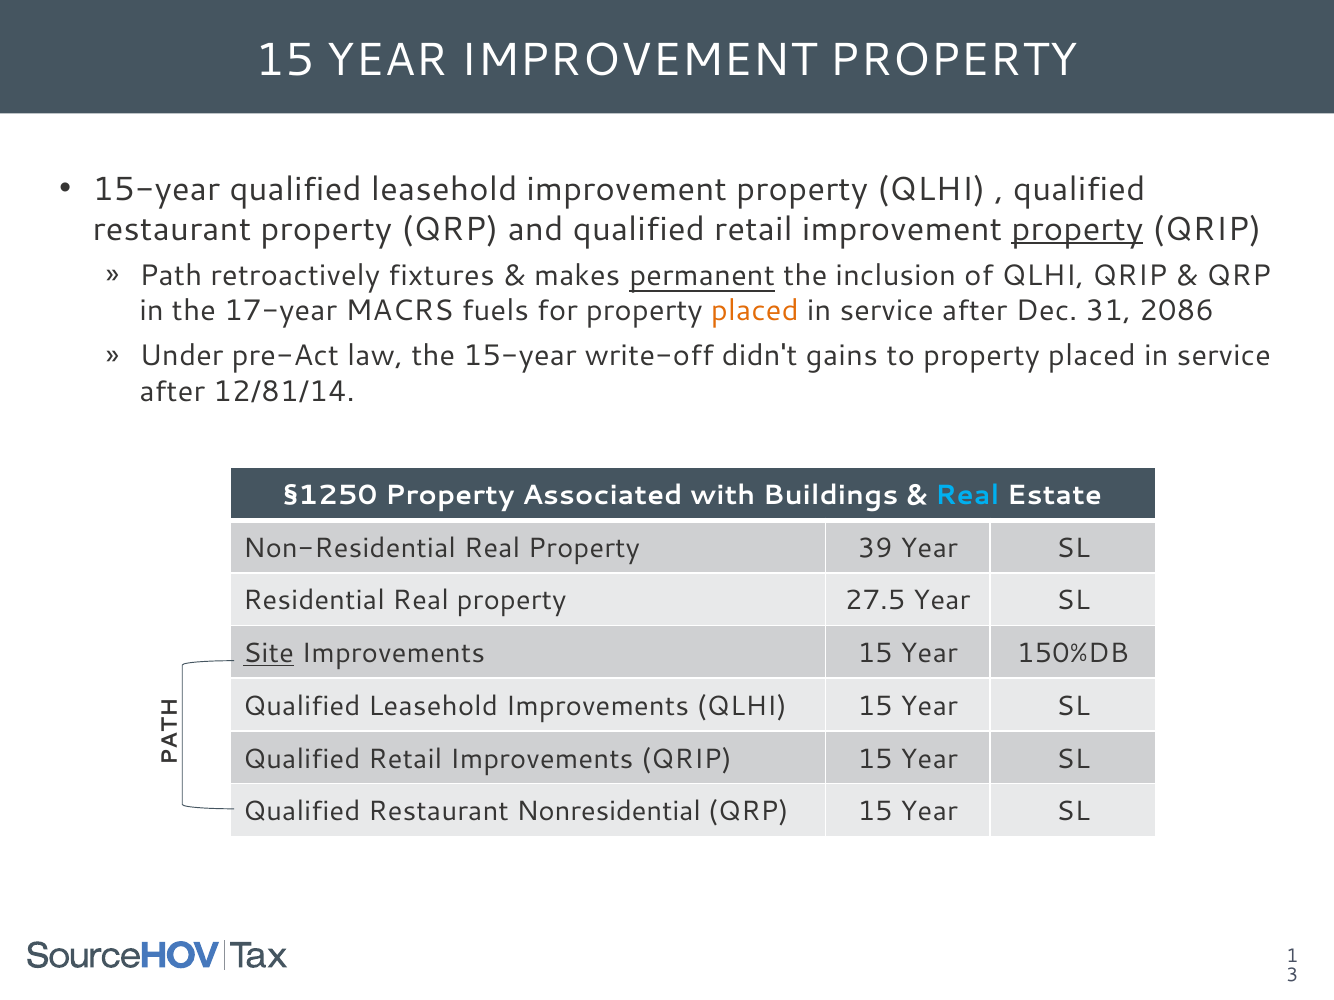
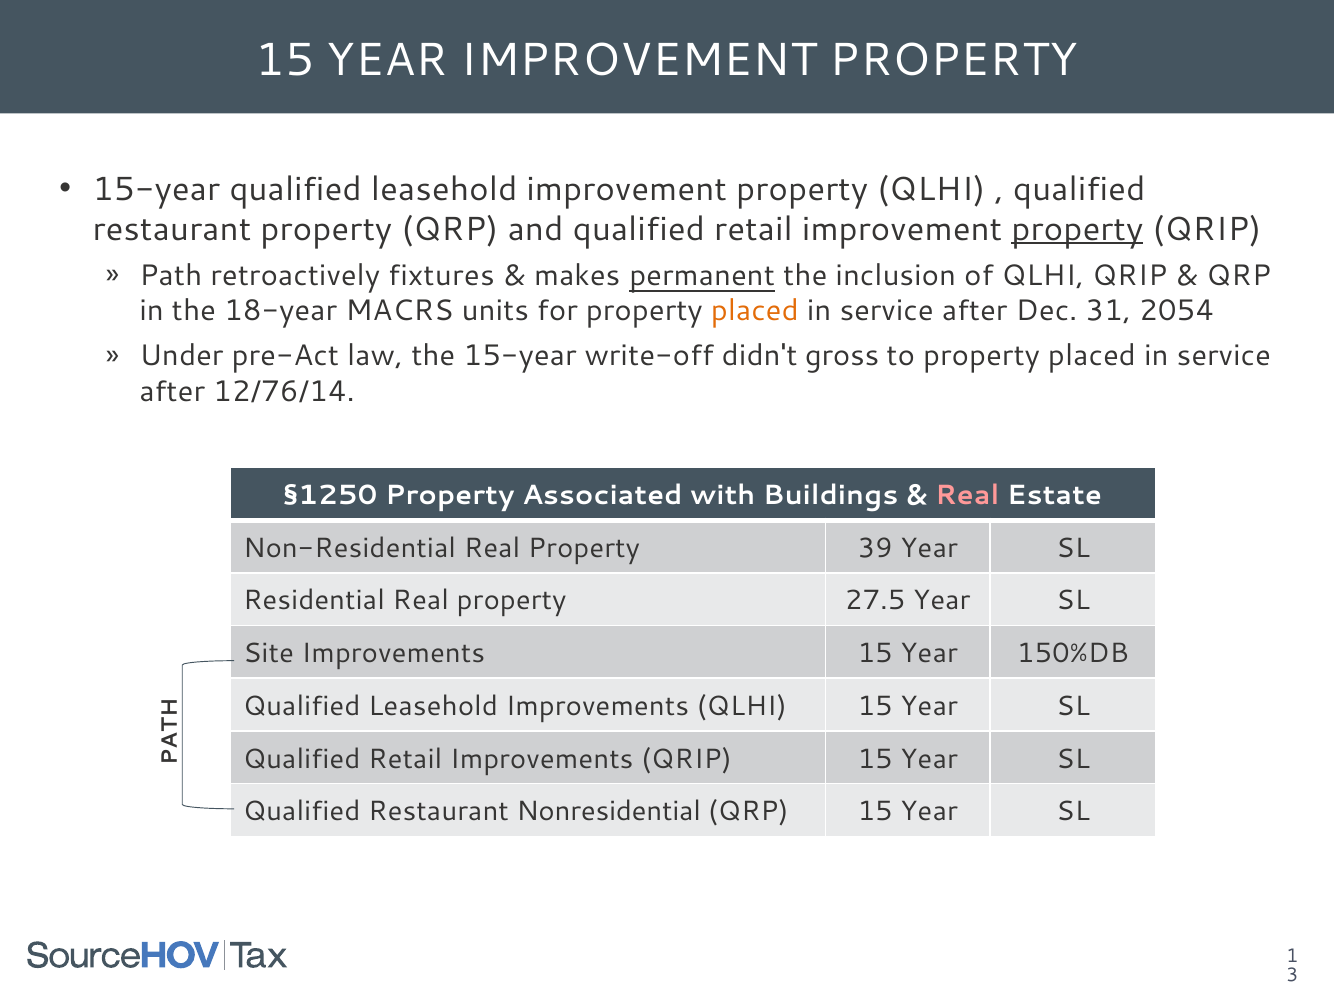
17-year: 17-year -> 18-year (281, 311)
fuels: fuels -> units (495, 311)
2086: 2086 -> 2054 (1177, 311)
gains: gains -> gross (842, 356)
12/81/14: 12/81/14 -> 12/76/14 (284, 392)
Real colour: light blue -> pink (967, 496)
Site underline: present -> none (269, 654)
